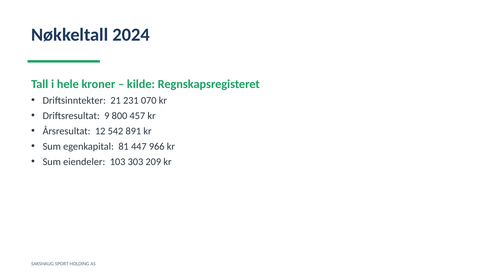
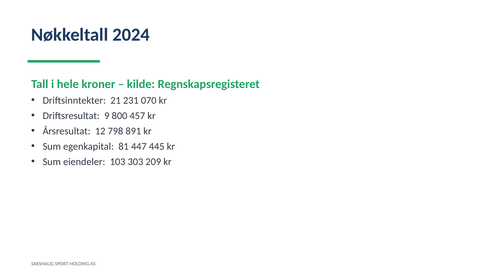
542: 542 -> 798 (115, 131)
966: 966 -> 445 (157, 147)
